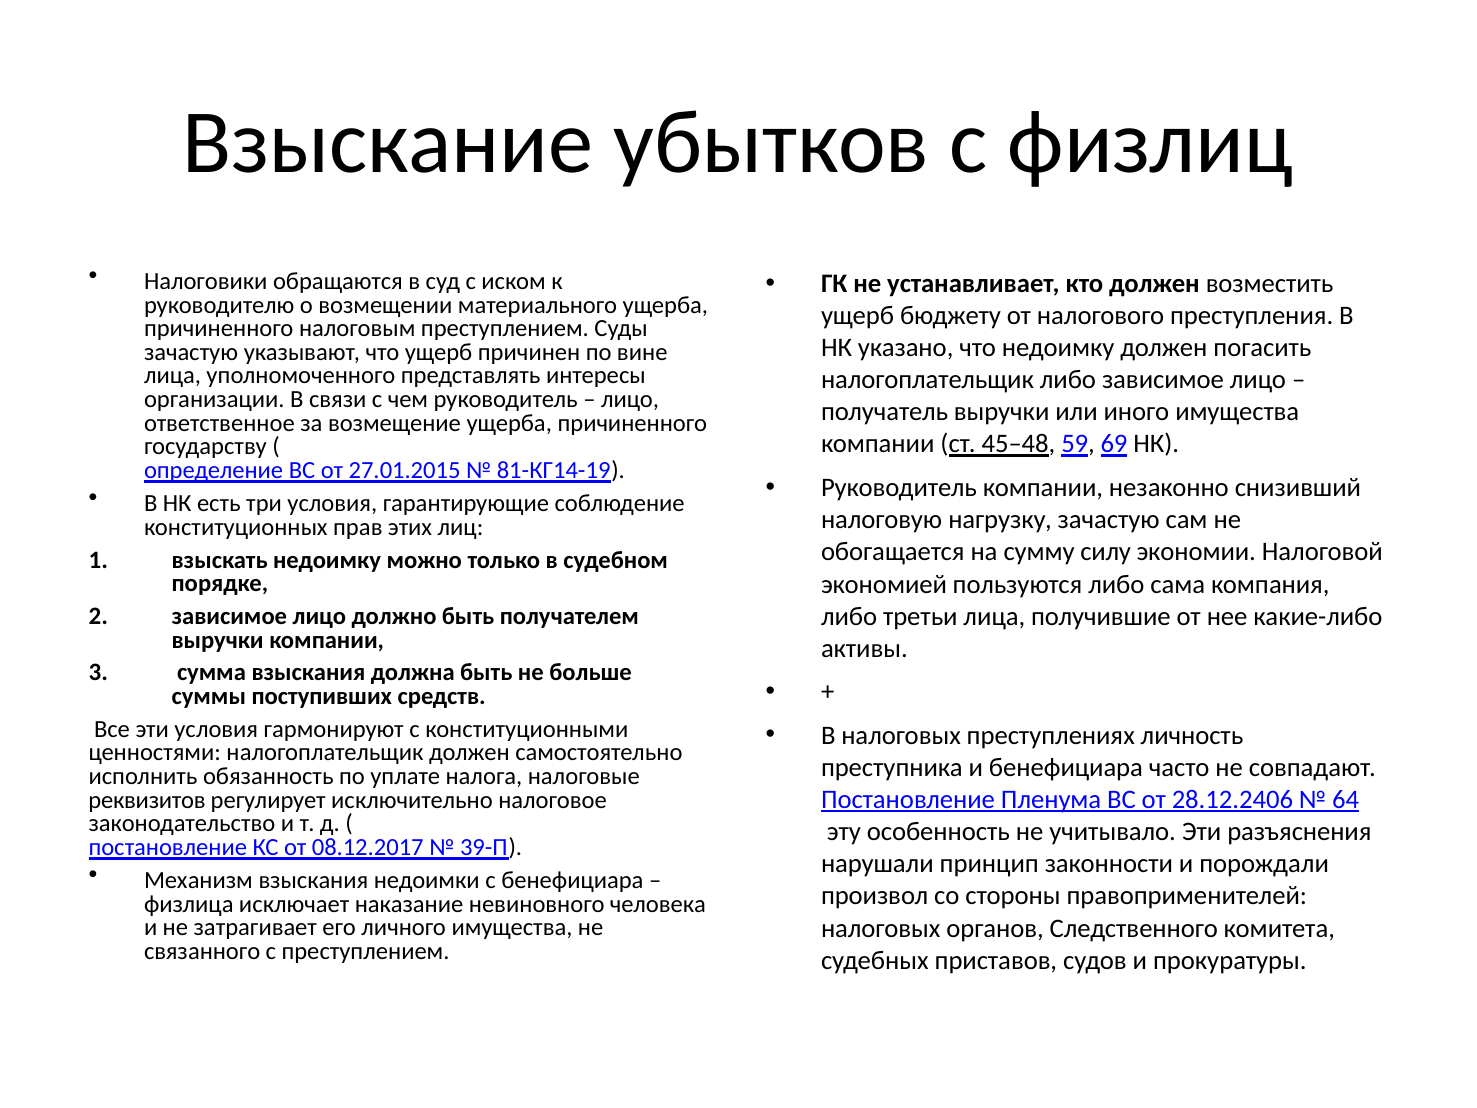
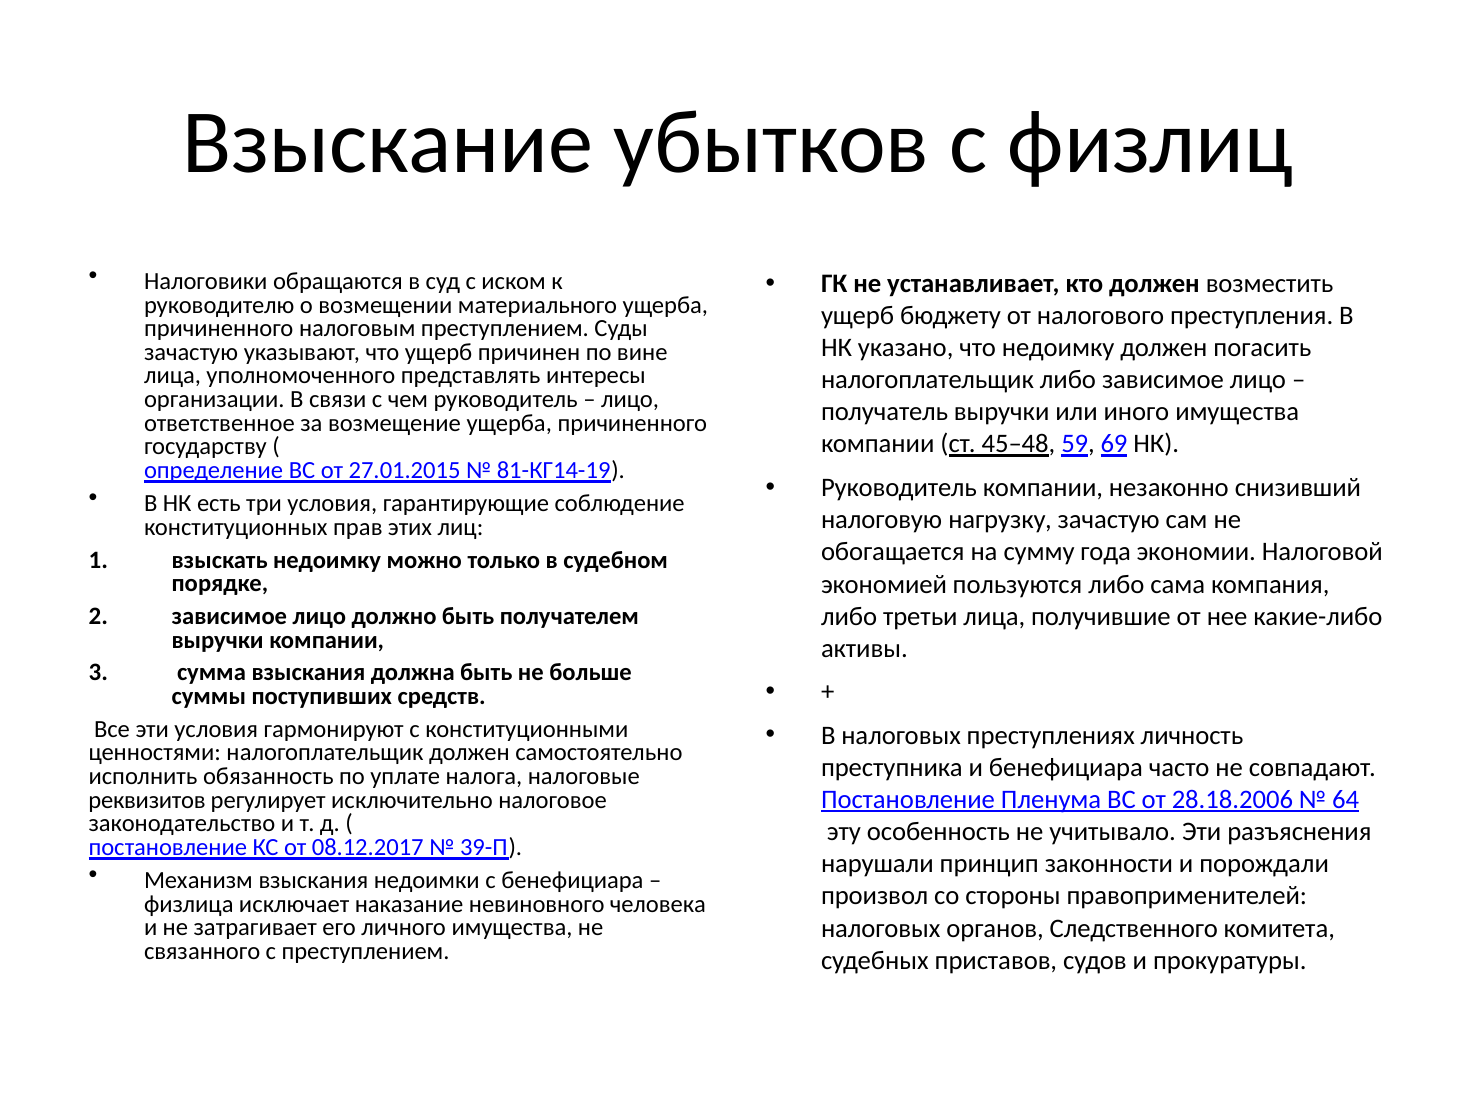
силу: силу -> года (1106, 552)
28.12.2406: 28.12.2406 -> 28.18.2006 (1232, 799)
